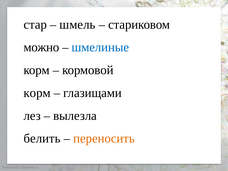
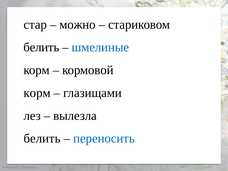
шмель: шмель -> можно (78, 25)
можно: можно -> белить (41, 47)
переносить colour: orange -> blue (104, 138)
